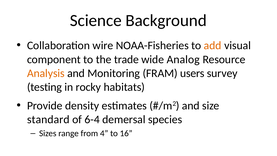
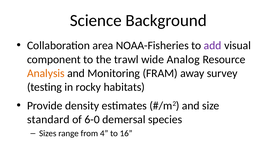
wire: wire -> area (103, 45)
add colour: orange -> purple (213, 45)
trade: trade -> trawl (126, 59)
users: users -> away (192, 73)
6-4: 6-4 -> 6-0 (92, 119)
